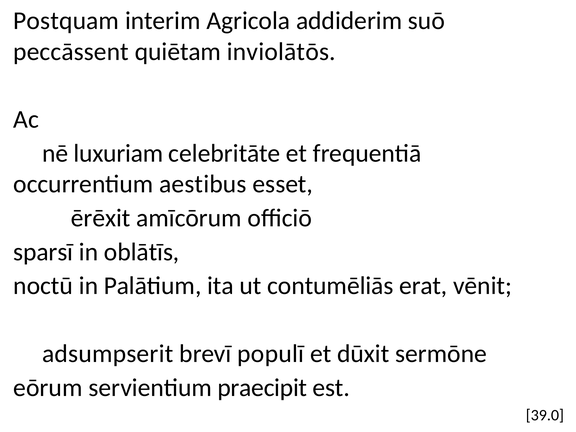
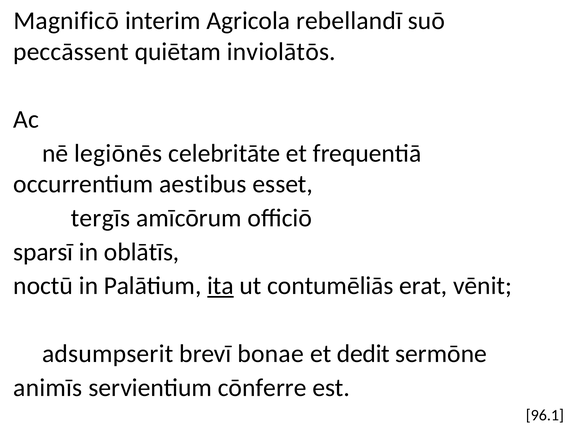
Postquam: Postquam -> Magnificō (66, 21)
addiderim: addiderim -> rebellandī (349, 21)
luxuriam: luxuriam -> legiōnēs (118, 153)
ērēxit: ērēxit -> tergīs (101, 218)
ita underline: none -> present (220, 286)
populī: populī -> bonae (271, 354)
dūxit: dūxit -> dedit (363, 354)
eōrum: eōrum -> animīs (48, 388)
praecipit: praecipit -> cōnferre (262, 388)
39.0: 39.0 -> 96.1 (545, 415)
